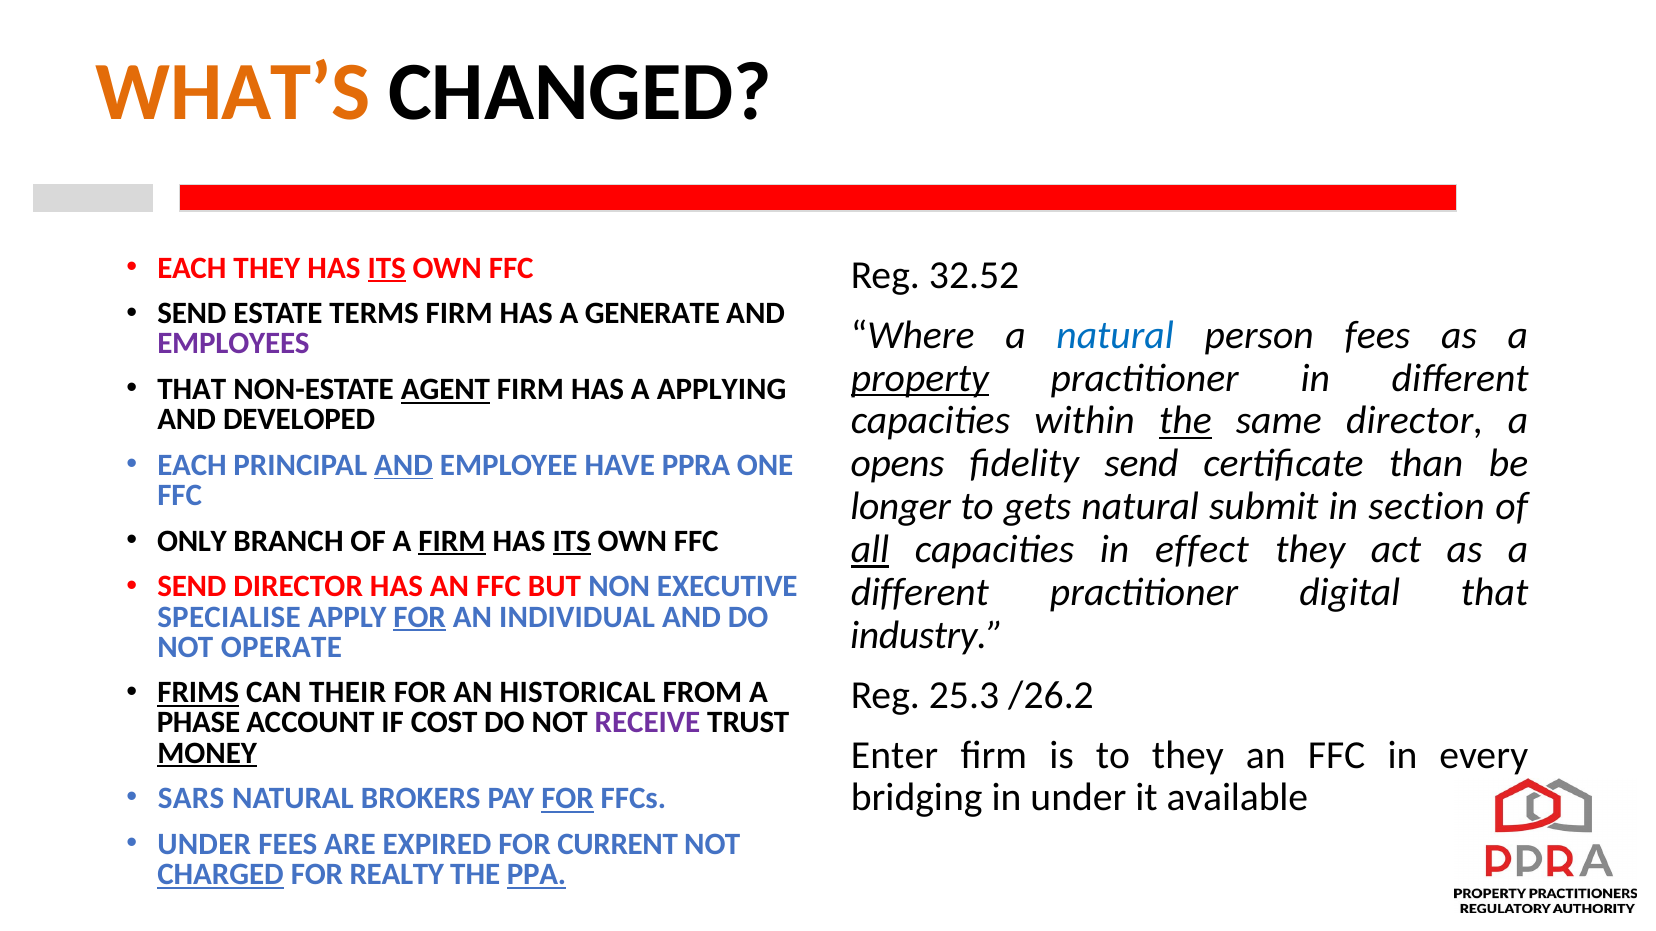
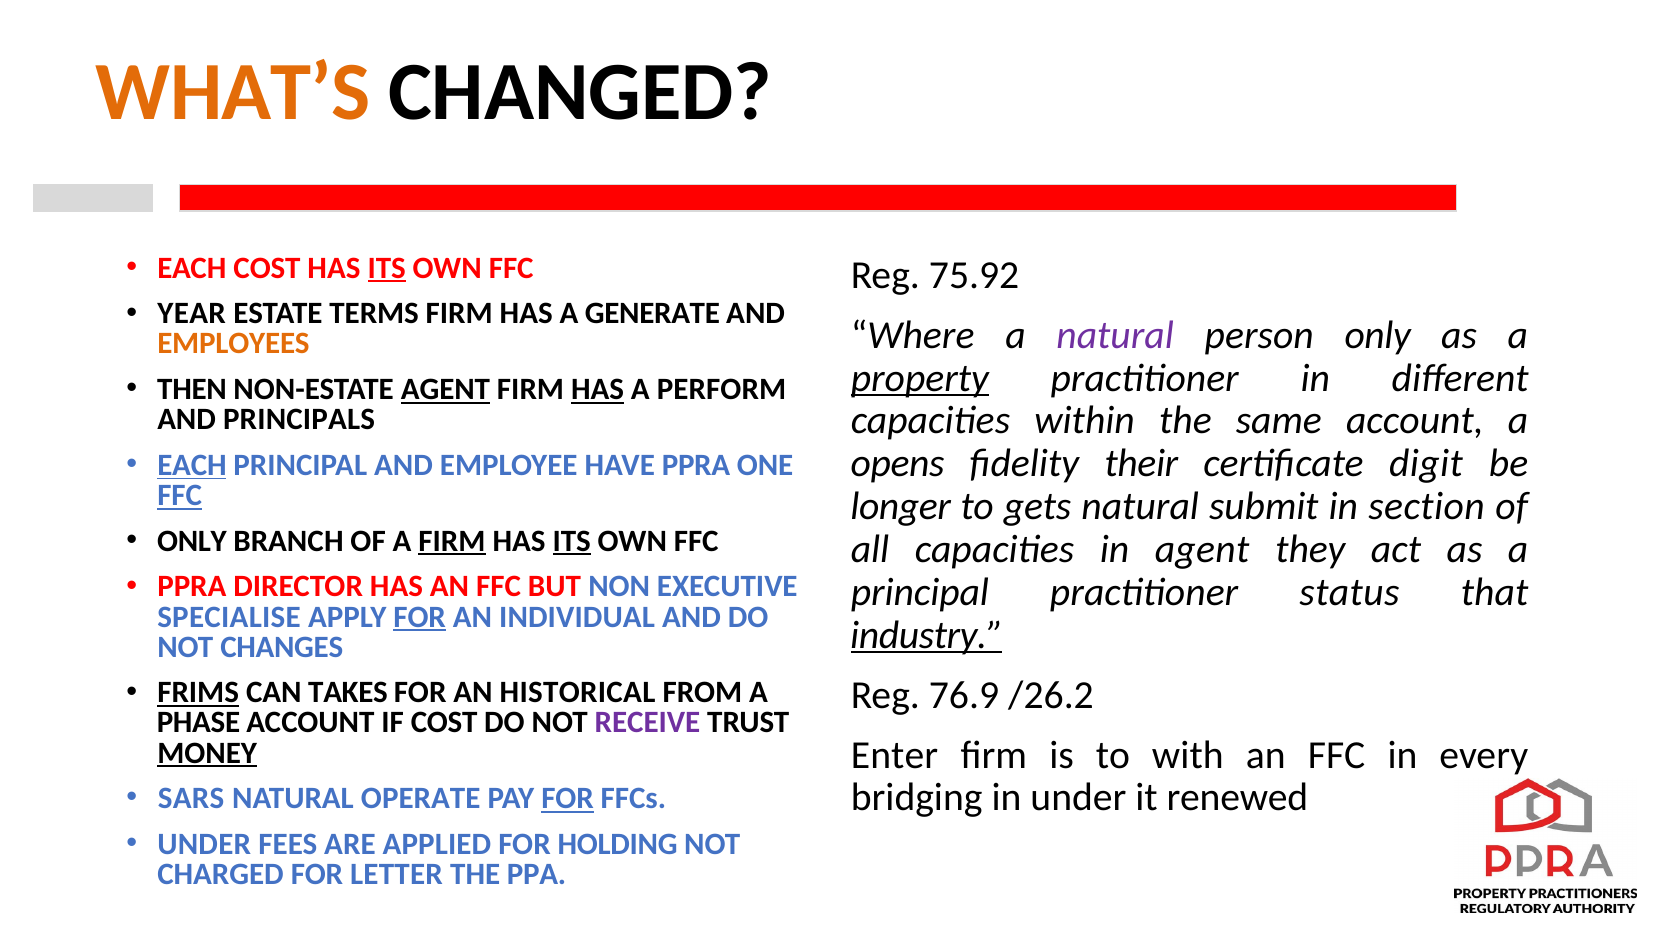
EACH THEY: THEY -> COST (267, 268)
32.52: 32.52 -> 75.92 (974, 275)
SEND: SEND -> YEAR (192, 314)
natural colour: blue -> purple (1115, 335)
person fees: fees -> only (1378, 335)
EMPLOYEES colour: purple -> orange (233, 344)
THAT: THAT -> THEN (192, 390)
HAS underline: none -> present (598, 390)
APPLYING: APPLYING -> PERFORM (722, 390)
the underline: present -> none (1185, 421)
same director: director -> account (1415, 421)
DEVELOPED: DEVELOPED -> PRINCIPALS (299, 420)
fidelity send: send -> their (1141, 464)
than: than -> digit (1426, 464)
EACH underline: none -> present (192, 465)
AND underline: present -> none (403, 465)
FFC underline: none -> present (180, 496)
all underline: present -> none (870, 550)
in effect: effect -> agent (1202, 550)
SEND: SEND -> PPRA (192, 587)
different: different -> principal (920, 592)
digital: digital -> status (1350, 592)
industry underline: none -> present (927, 635)
OPERATE: OPERATE -> CHANGES (282, 647)
THEIR: THEIR -> TAKES (348, 693)
25.3: 25.3 -> 76.9 (964, 695)
to they: they -> with (1188, 755)
available: available -> renewed (1237, 798)
BROKERS: BROKERS -> OPERATE (421, 799)
EXPIRED: EXPIRED -> APPLIED (437, 845)
CURRENT: CURRENT -> HOLDING (618, 845)
CHARGED underline: present -> none (220, 875)
REALTY: REALTY -> LETTER (396, 875)
PPA underline: present -> none (536, 875)
